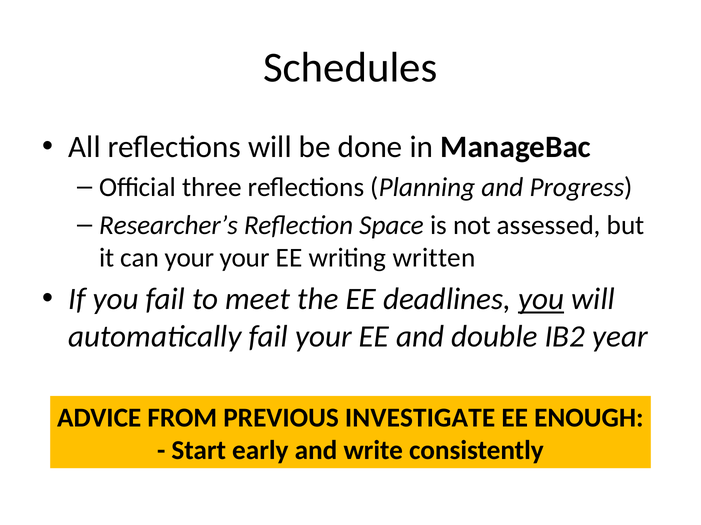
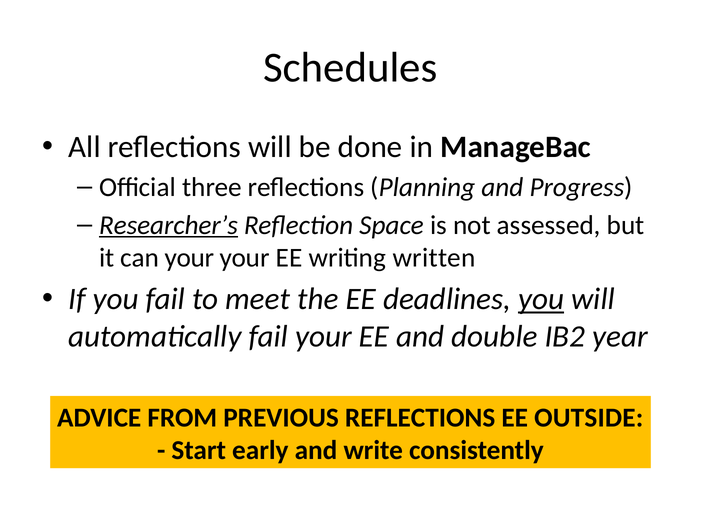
Researcher’s underline: none -> present (168, 225)
PREVIOUS INVESTIGATE: INVESTIGATE -> REFLECTIONS (420, 418)
ENOUGH: ENOUGH -> OUTSIDE (589, 418)
